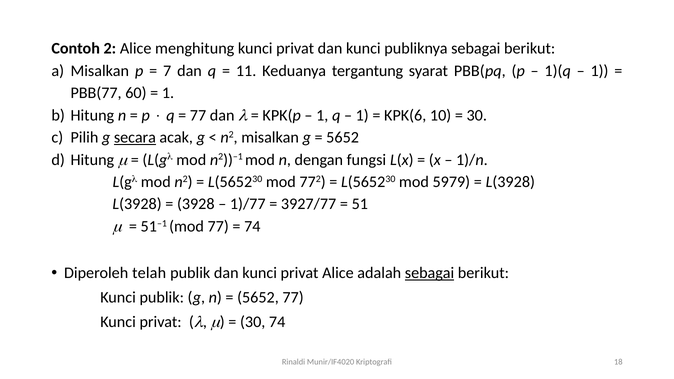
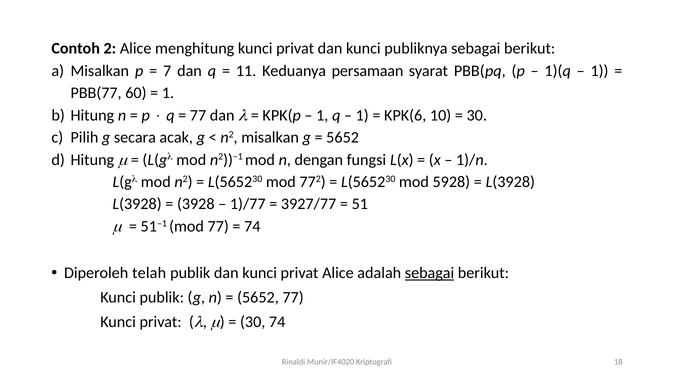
tergantung: tergantung -> persamaan (368, 71)
secara underline: present -> none (135, 137)
5979: 5979 -> 5928 (451, 182)
